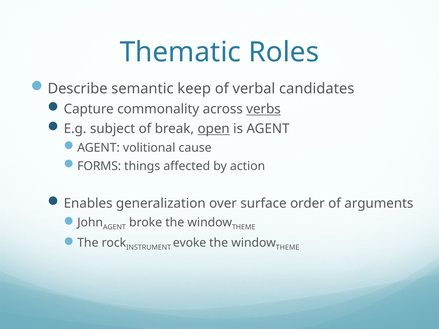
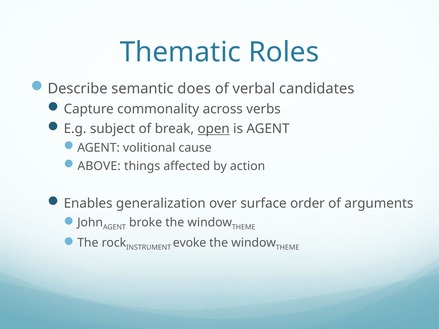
keep: keep -> does (194, 89)
verbs underline: present -> none (263, 109)
FORMS: FORMS -> ABOVE (99, 166)
